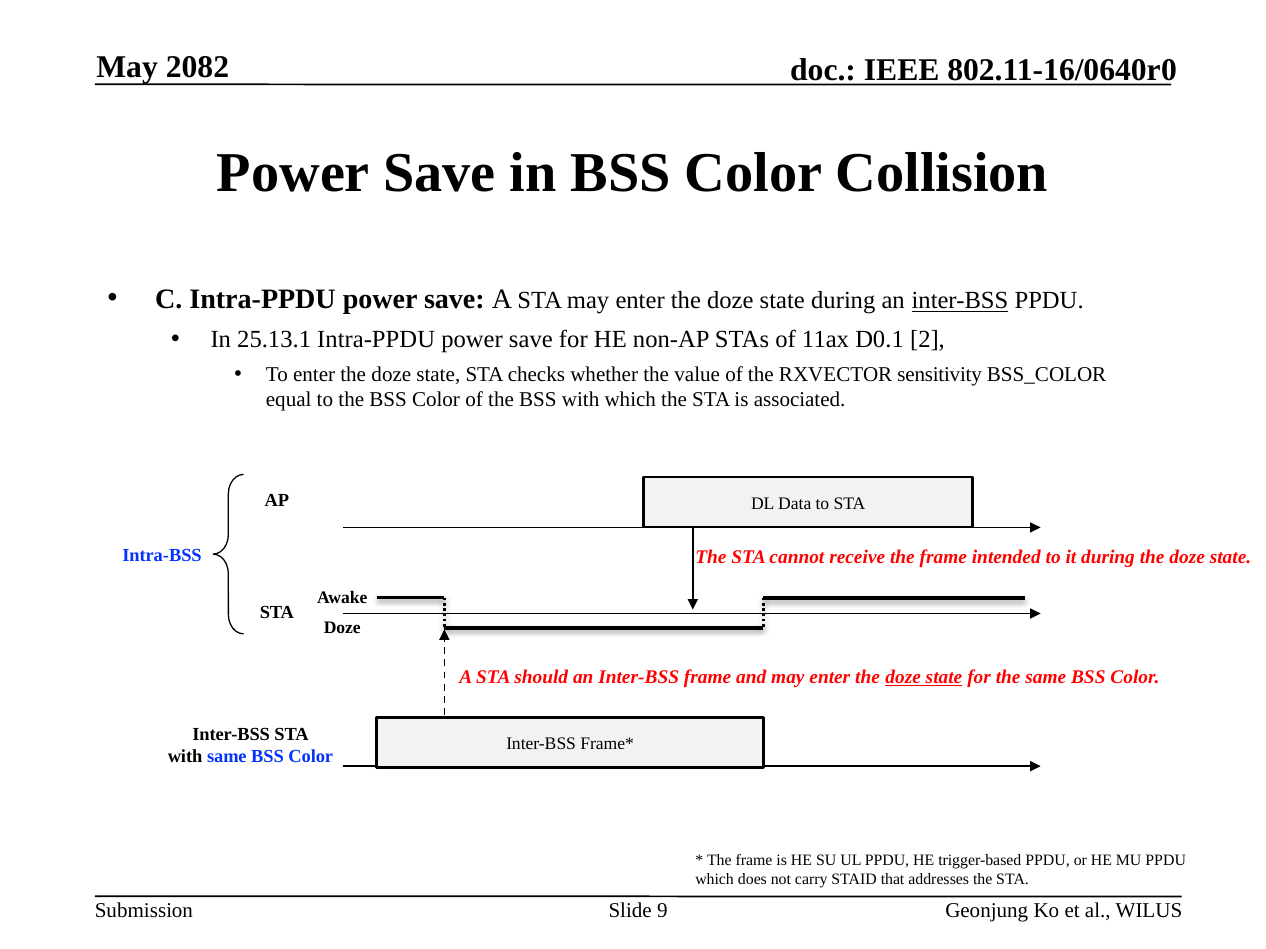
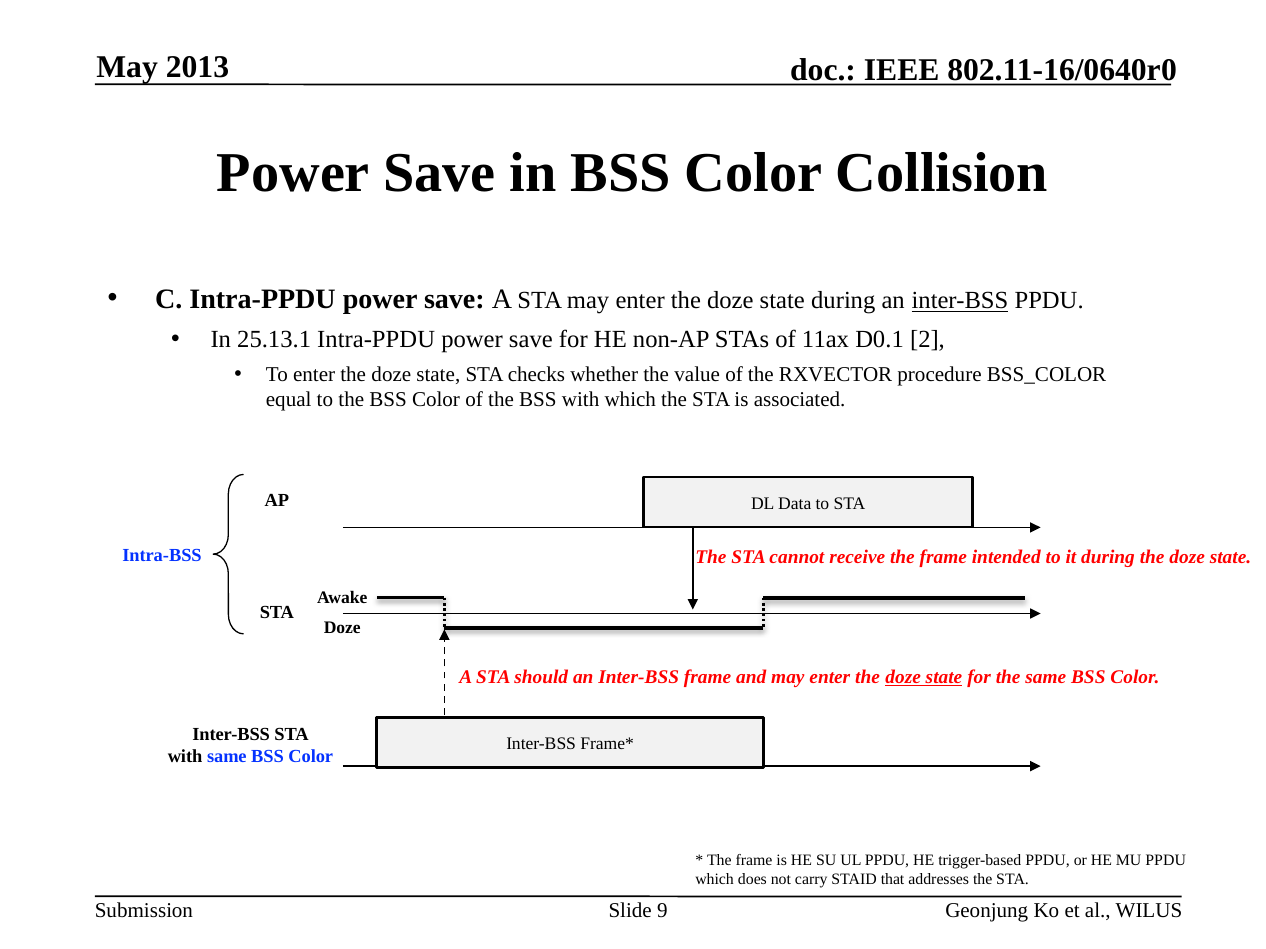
2082: 2082 -> 2013 (197, 67)
sensitivity: sensitivity -> procedure (940, 375)
